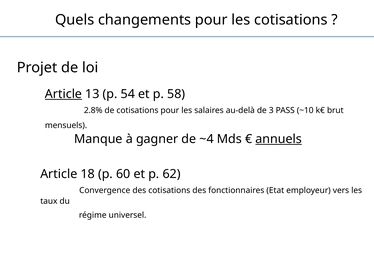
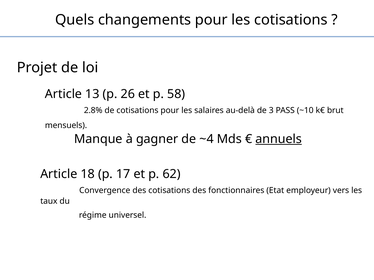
Article underline: present -> none (63, 94)
54: 54 -> 26 (128, 94)
60: 60 -> 17 (123, 174)
